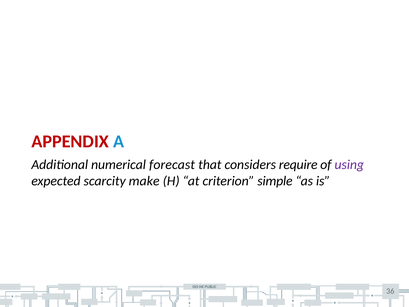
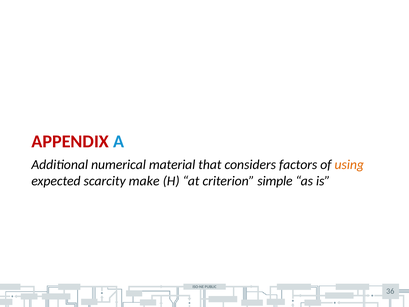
forecast: forecast -> material (172, 165)
require: require -> factors (298, 165)
using colour: purple -> orange (349, 165)
